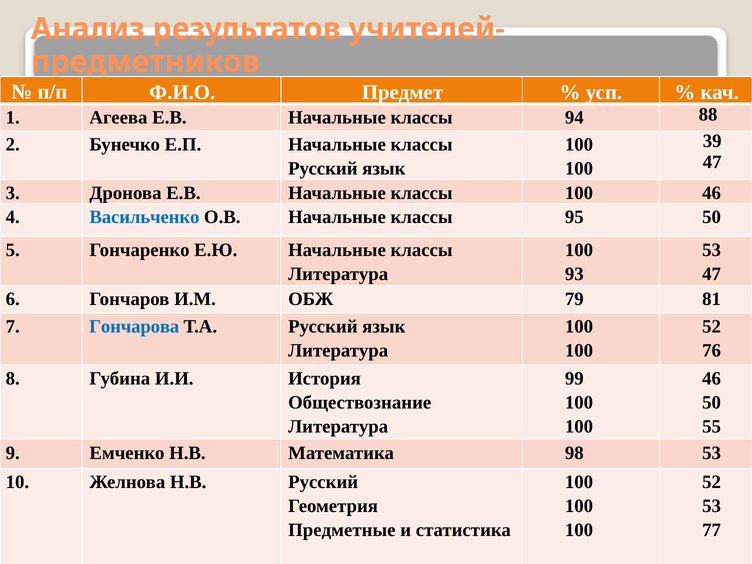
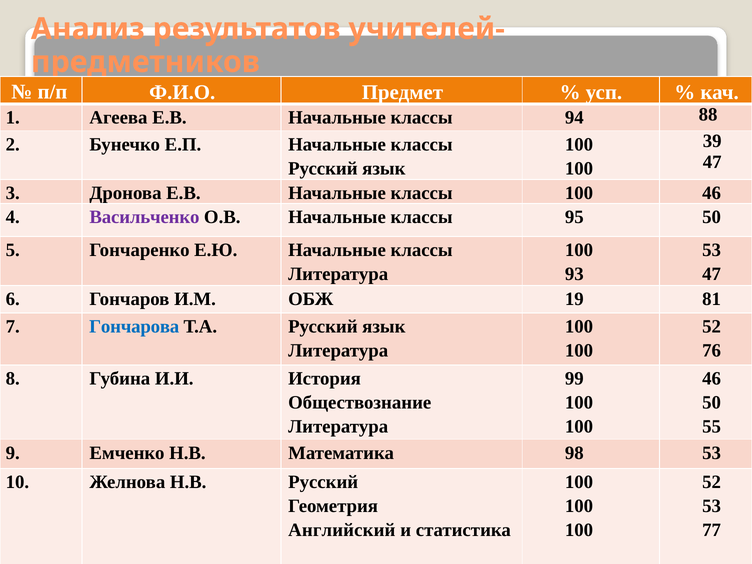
Васильченко colour: blue -> purple (144, 217)
79: 79 -> 19 (574, 299)
Предметные: Предметные -> Английский (342, 530)
